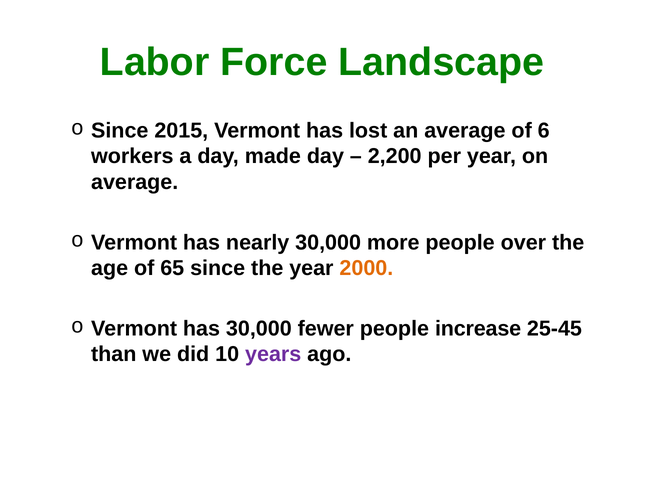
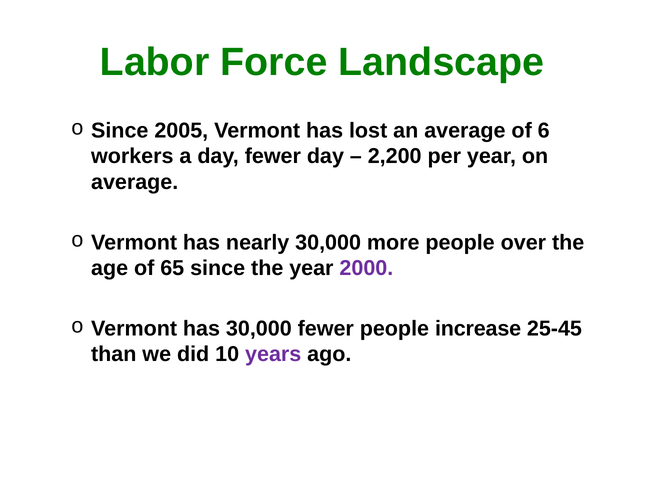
2015: 2015 -> 2005 (181, 131)
day made: made -> fewer (273, 156)
2000 colour: orange -> purple (366, 268)
